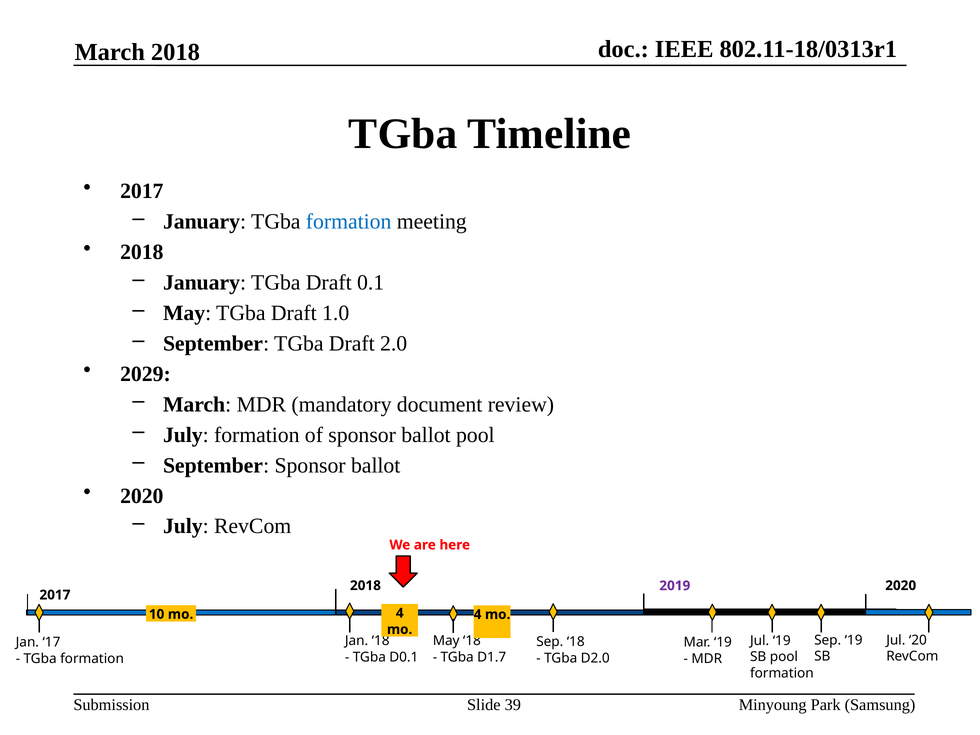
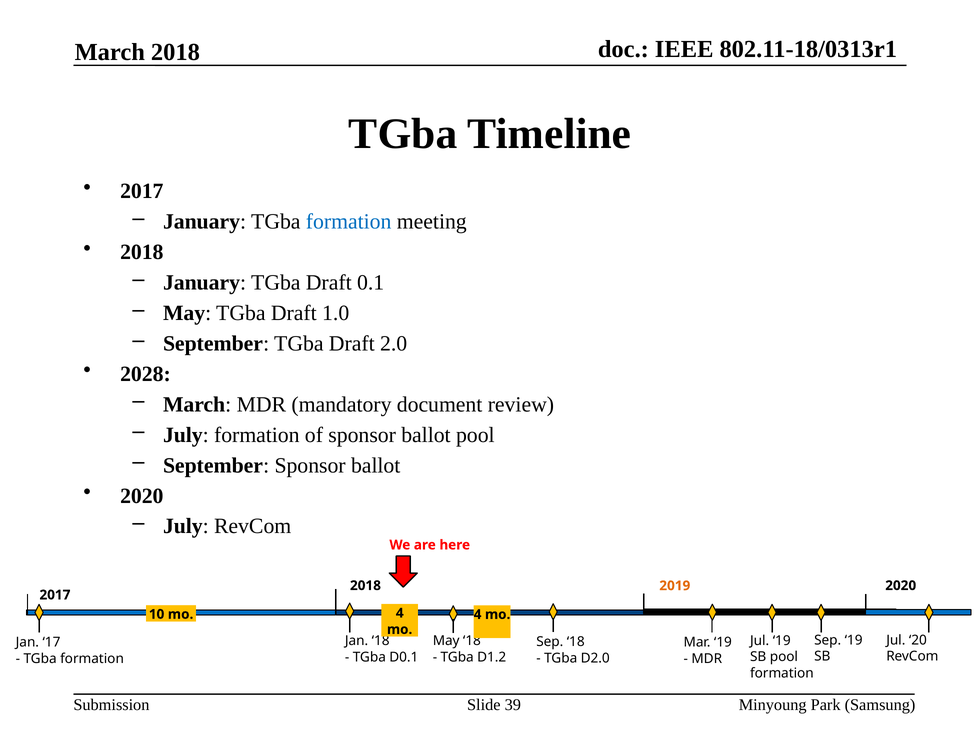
2029: 2029 -> 2028 (145, 374)
2019 colour: purple -> orange (675, 586)
D1.7: D1.7 -> D1.2 (492, 657)
